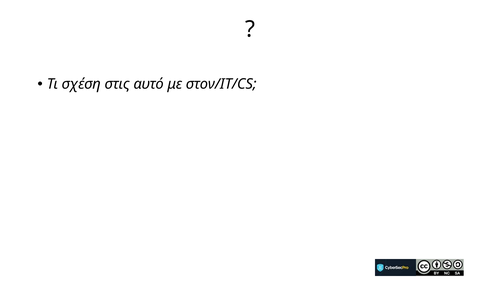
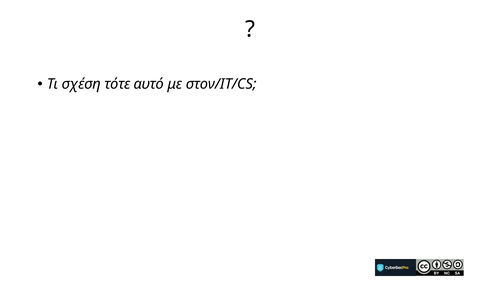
στις: στις -> τότε (117, 84)
